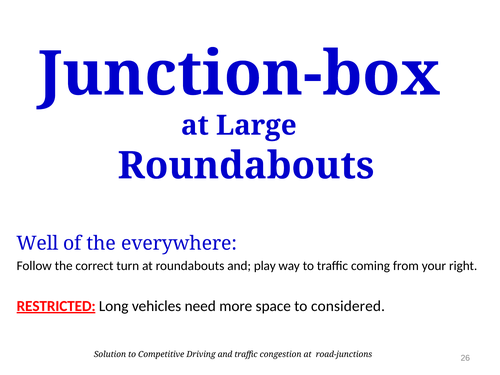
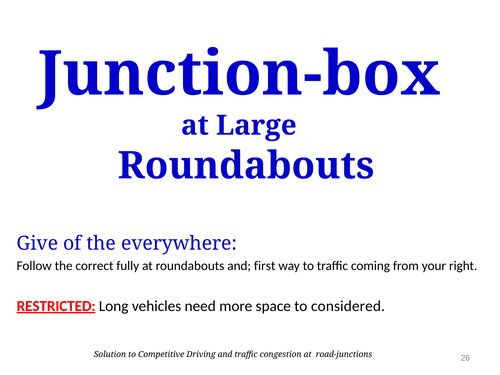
Well: Well -> Give (37, 243)
turn: turn -> fully (128, 266)
play: play -> first (265, 266)
